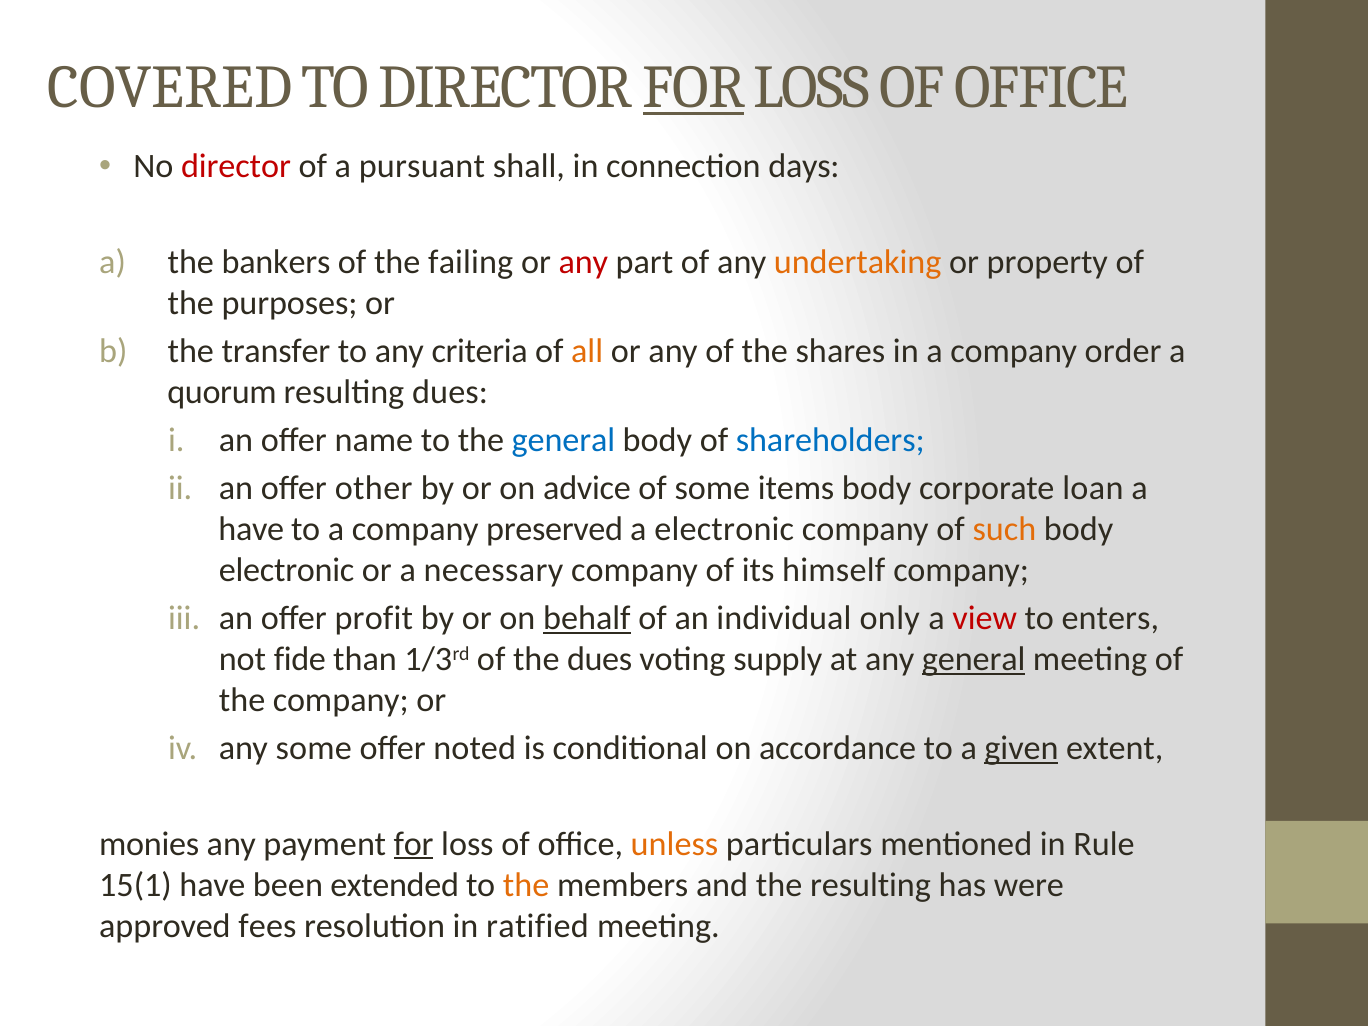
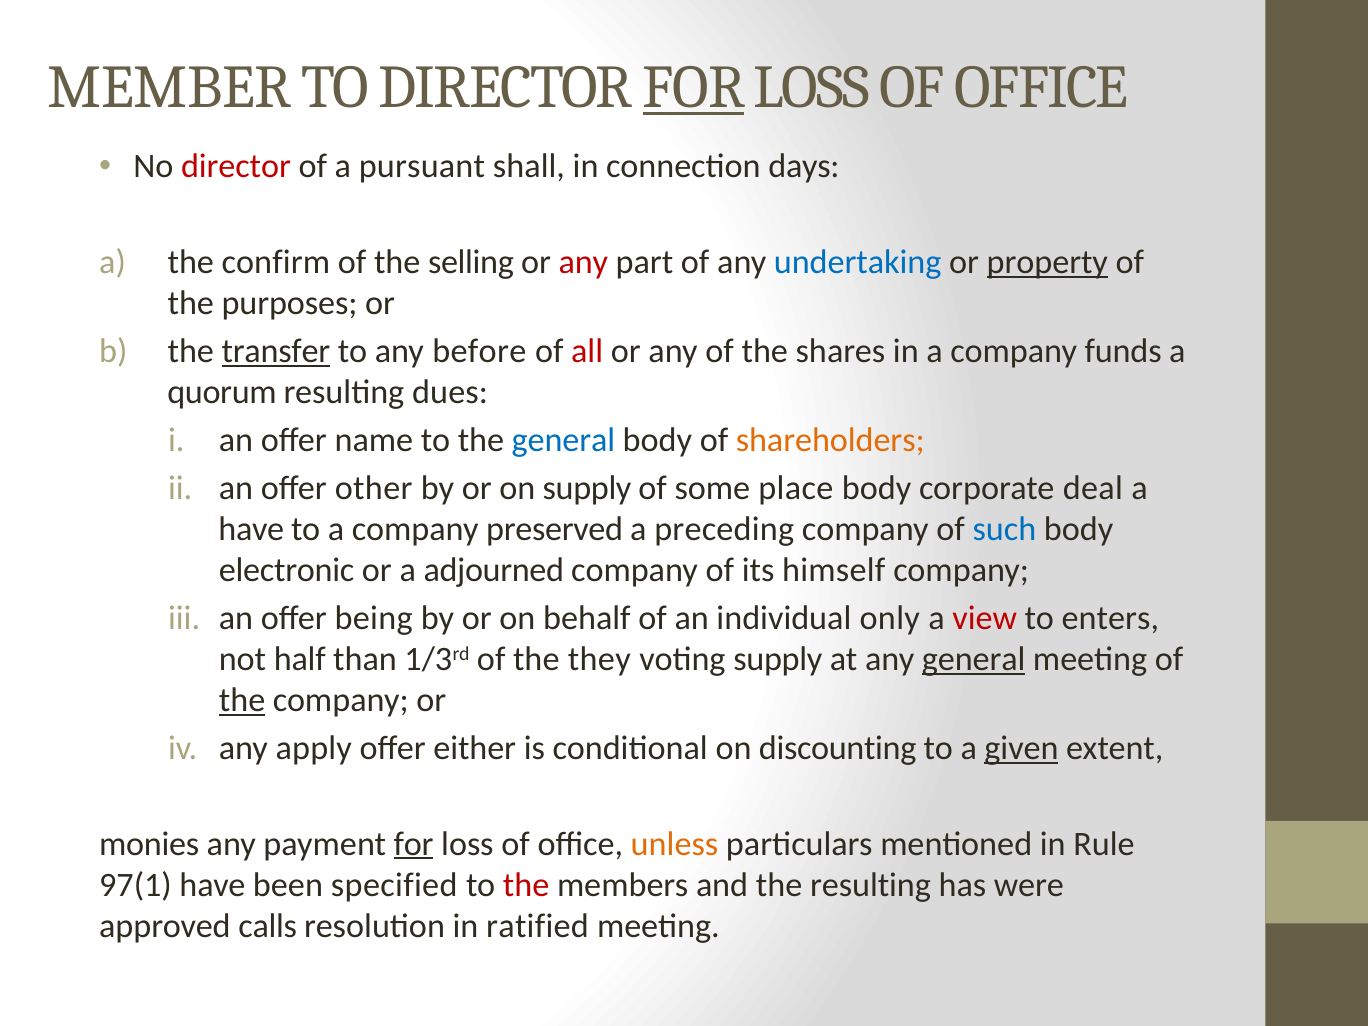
COVERED: COVERED -> MEMBER (170, 87)
bankers: bankers -> confirm (276, 262)
failing: failing -> selling (471, 262)
undertaking colour: orange -> blue (858, 262)
property underline: none -> present (1047, 262)
transfer underline: none -> present (276, 351)
criteria: criteria -> before (479, 351)
all colour: orange -> red (587, 351)
order: order -> funds (1123, 351)
shareholders colour: blue -> orange (830, 440)
on advice: advice -> supply (587, 488)
items: items -> place (796, 488)
loan: loan -> deal (1093, 488)
a electronic: electronic -> preceding (724, 529)
such colour: orange -> blue (1004, 529)
necessary: necessary -> adjourned (494, 570)
profit: profit -> being (374, 618)
behalf underline: present -> none (587, 618)
fide: fide -> half (300, 659)
the dues: dues -> they (599, 659)
the underline: none -> present (242, 700)
any some: some -> apply (314, 748)
noted: noted -> either (475, 748)
accordance: accordance -> discounting (838, 748)
15(1: 15(1 -> 97(1 (135, 885)
extended: extended -> specified (394, 885)
the colour: orange -> red (526, 885)
fees: fees -> calls (268, 926)
